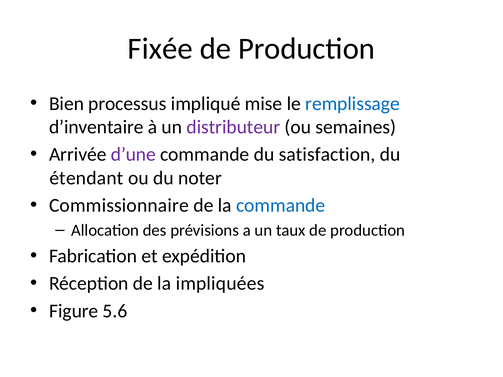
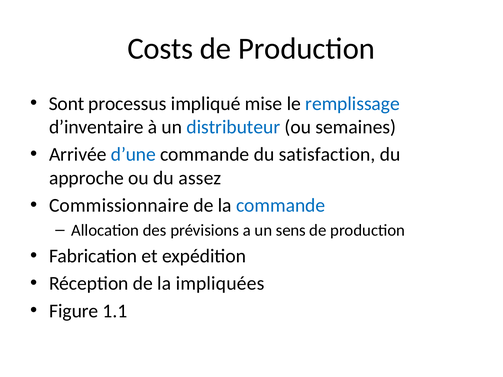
Fixée: Fixée -> Costs (160, 49)
Bien: Bien -> Sont (67, 104)
distributeur colour: purple -> blue (233, 127)
d’une colour: purple -> blue (133, 155)
étendant: étendant -> approche (87, 178)
noter: noter -> assez (200, 178)
taux: taux -> sens (291, 230)
5.6: 5.6 -> 1.1 (115, 311)
